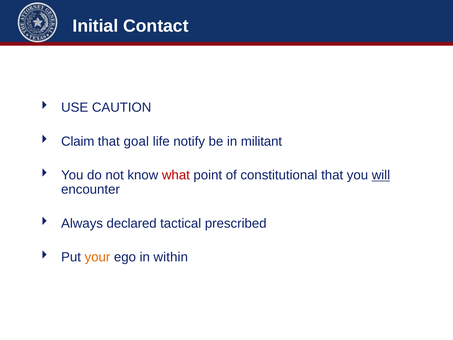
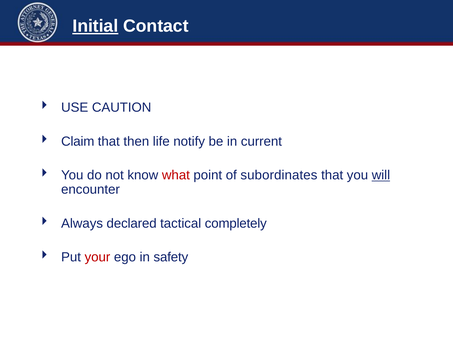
Initial underline: none -> present (95, 26)
goal: goal -> then (136, 141)
militant: militant -> current (261, 141)
constitutional: constitutional -> subordinates (279, 175)
prescribed: prescribed -> completely (236, 223)
your colour: orange -> red (97, 257)
within: within -> safety (171, 257)
